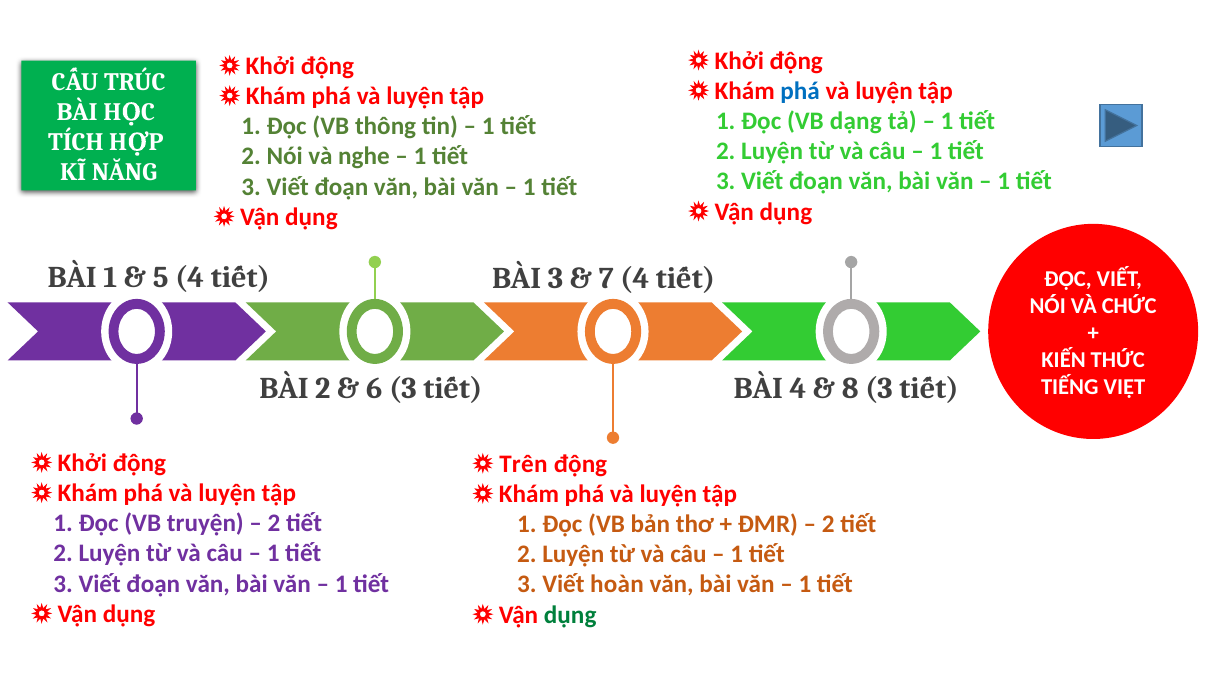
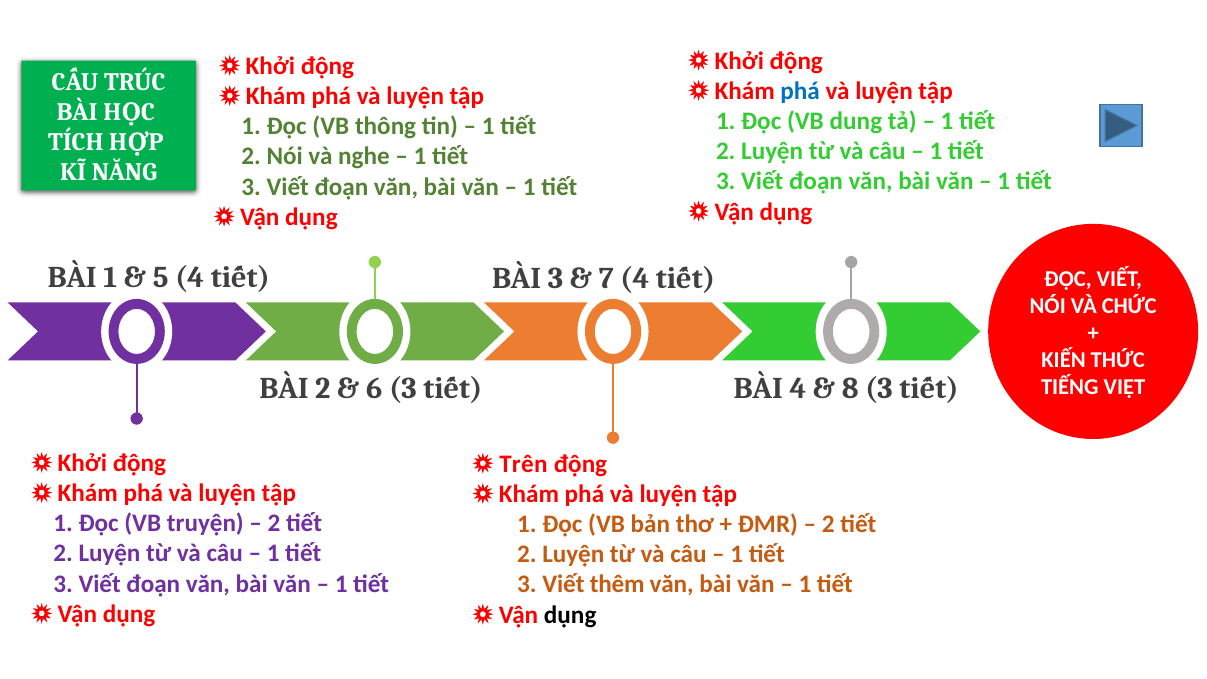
dạng: dạng -> dung (856, 121)
hoàn: hoàn -> thêm (617, 585)
dụng colour: green -> black (570, 615)
